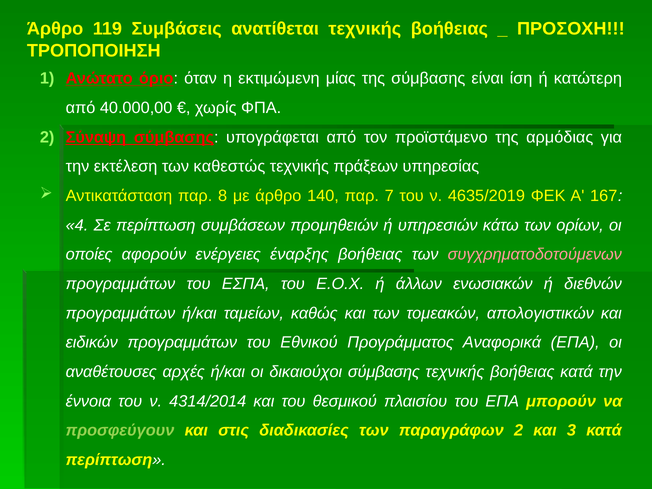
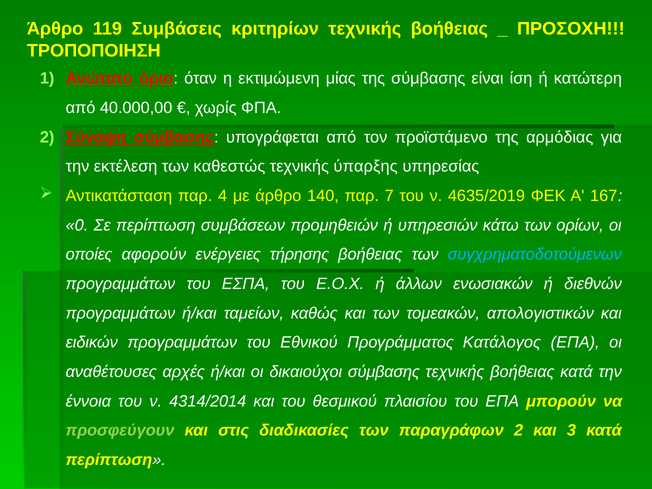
ανατίθεται: ανατίθεται -> κριτηρίων (275, 29)
πράξεων: πράξεων -> ύπαρξης (366, 167)
8: 8 -> 4 (223, 196)
4: 4 -> 0 (77, 225)
έναρξης: έναρξης -> τήρησης (300, 255)
συγχρηματοδοτούμενων colour: pink -> light blue (535, 255)
Αναφορικά: Αναφορικά -> Κατάλογος (502, 343)
